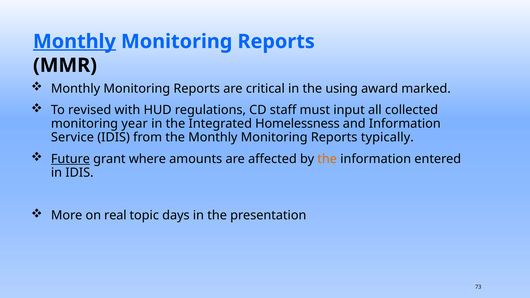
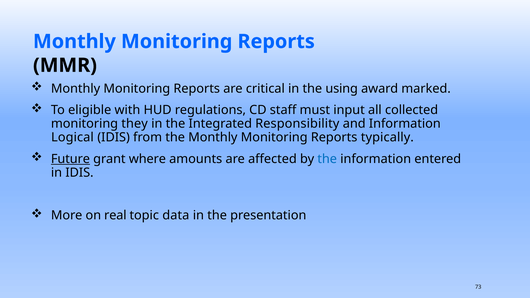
Monthly underline: present -> none (74, 42)
revised: revised -> eligible (90, 110)
year: year -> they (135, 124)
Homelessness: Homelessness -> Responsibility (297, 124)
Service: Service -> Logical (72, 138)
the colour: orange -> blue (327, 159)
days: days -> data (176, 216)
